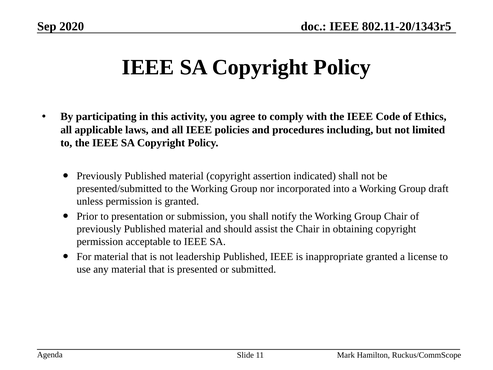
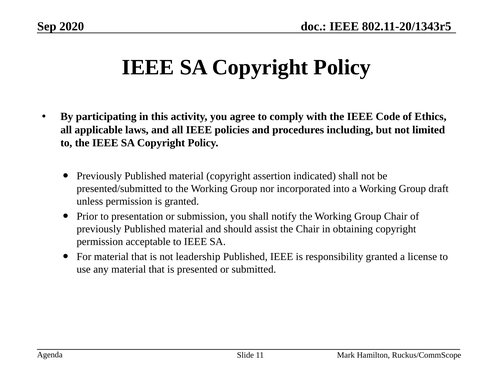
inappropriate: inappropriate -> responsibility (334, 256)
